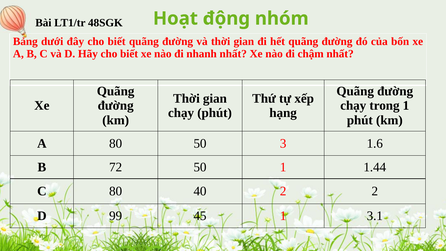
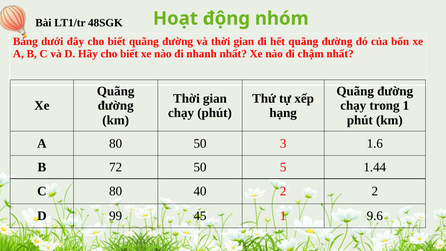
50 1: 1 -> 5 (283, 167)
3.1: 3.1 -> 9.6 (375, 216)
